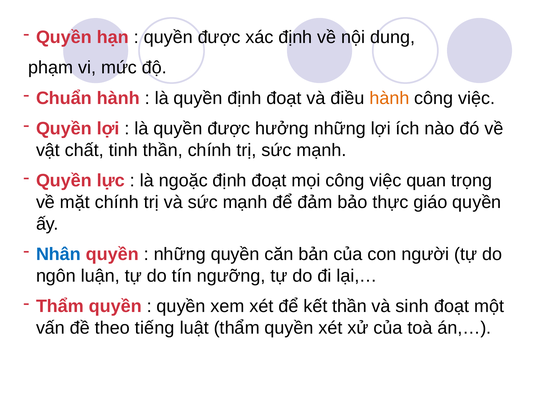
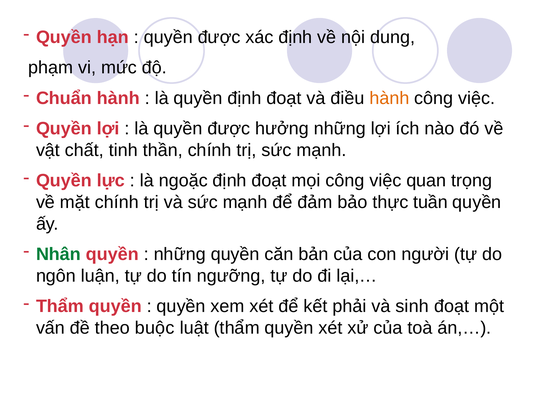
giáo: giáo -> tuần (430, 202)
Nhân colour: blue -> green (58, 254)
kết thần: thần -> phải (349, 307)
tiếng: tiếng -> buộc (155, 328)
